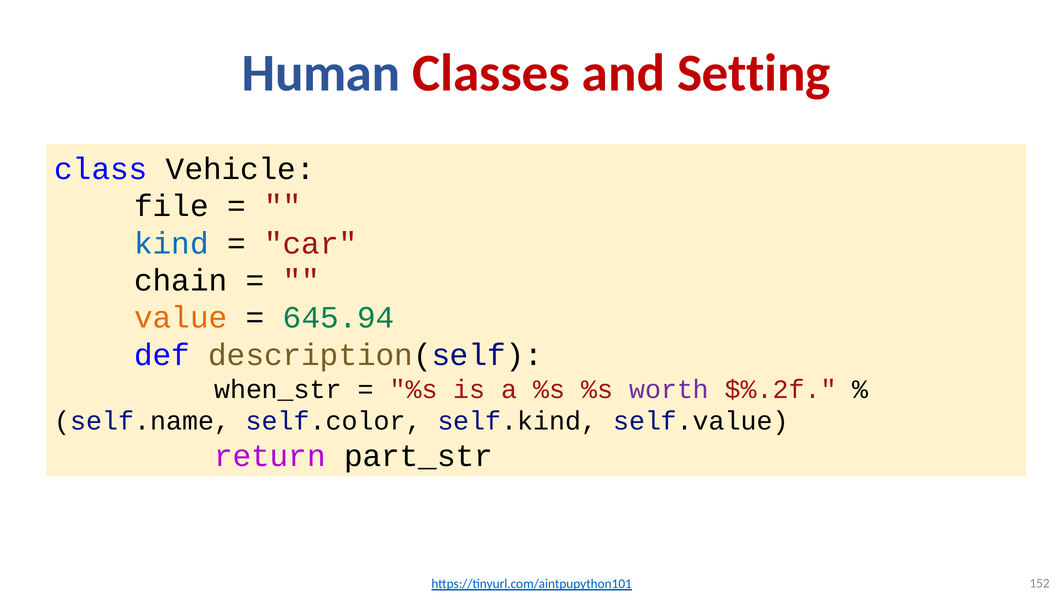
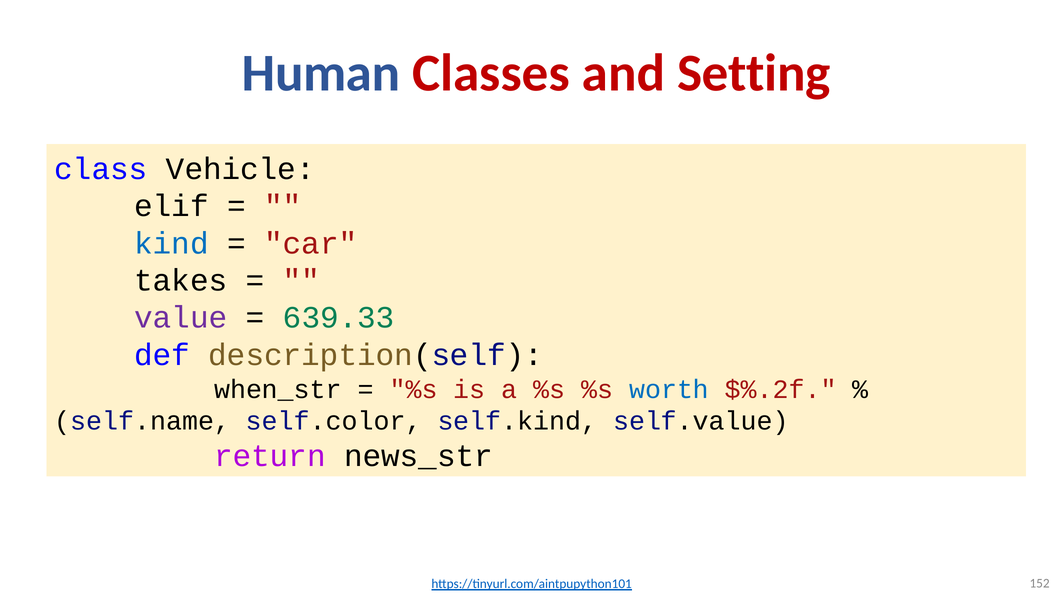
file: file -> elif (171, 206)
chain: chain -> takes (181, 281)
value colour: orange -> purple (181, 318)
645.94: 645.94 -> 639.33 (339, 318)
worth colour: purple -> blue (669, 390)
part_str: part_str -> news_str (418, 456)
